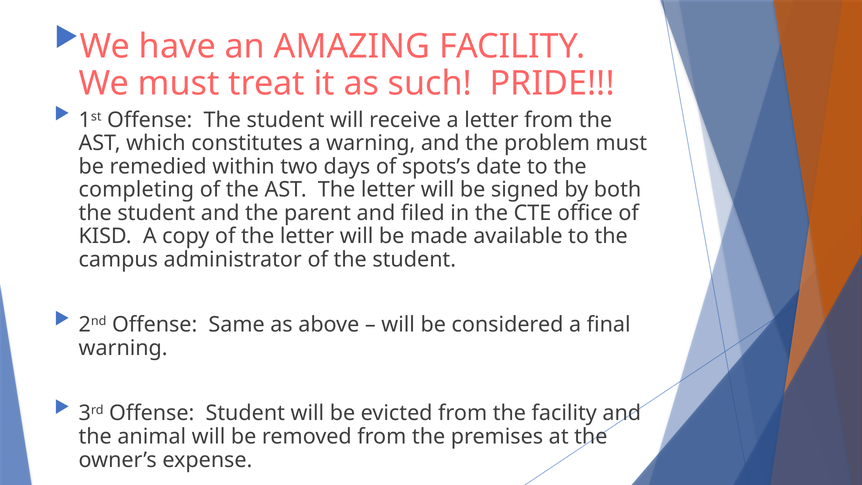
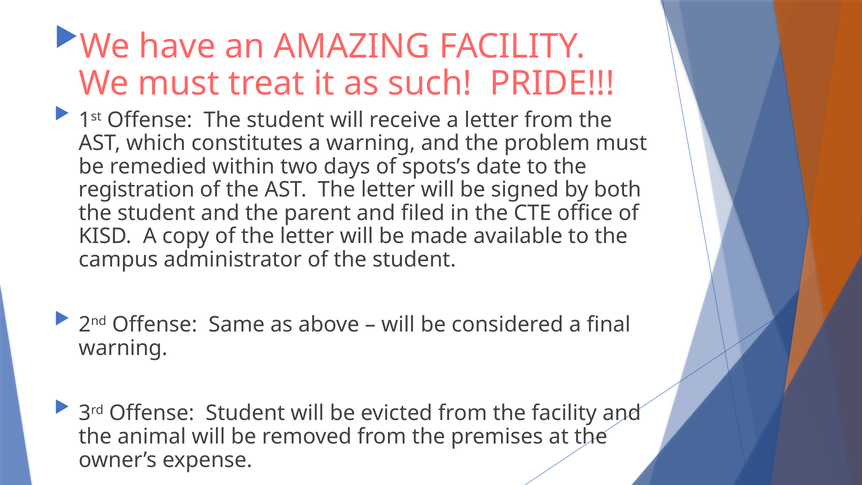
completing: completing -> registration (136, 190)
